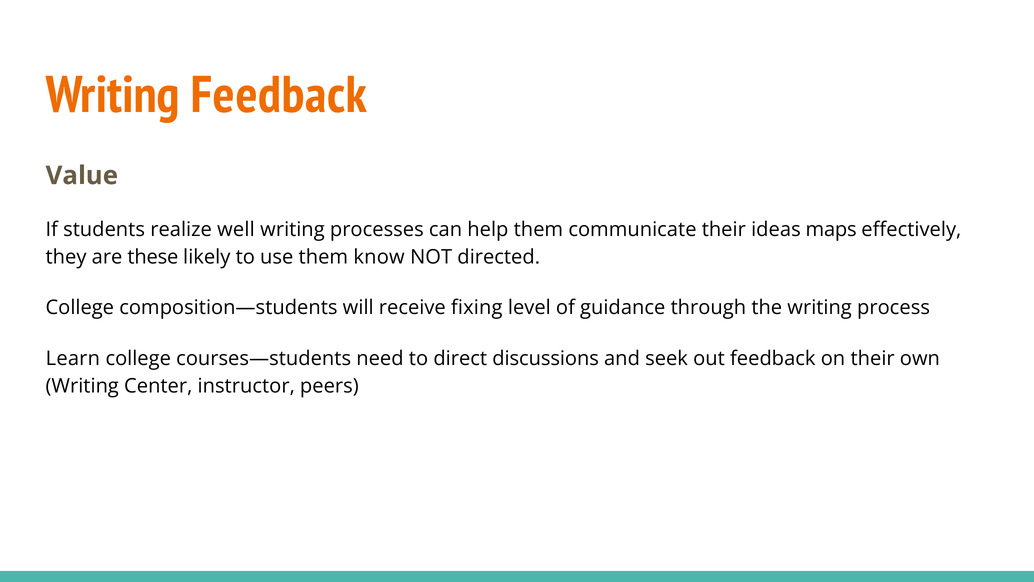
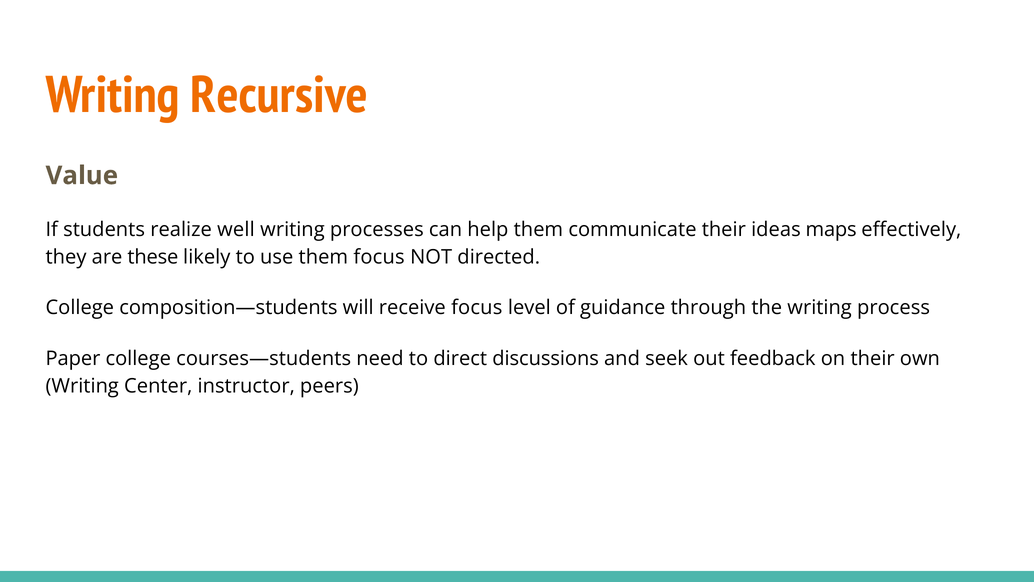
Writing Feedback: Feedback -> Recursive (279, 95)
them know: know -> focus (379, 257)
receive fixing: fixing -> focus (477, 308)
Learn: Learn -> Paper (73, 358)
